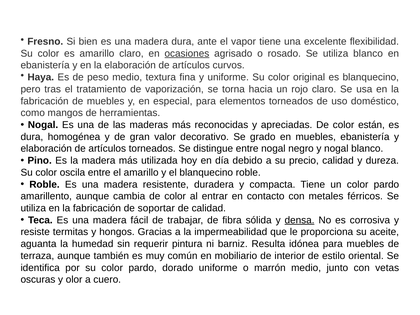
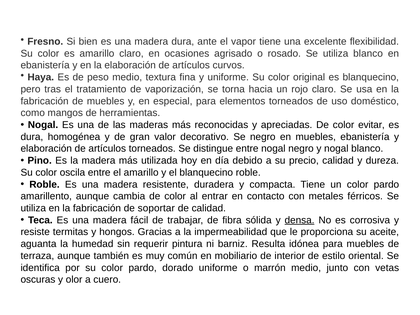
ocasiones underline: present -> none (187, 53)
están: están -> evitar (371, 125)
Se grado: grado -> negro (263, 137)
